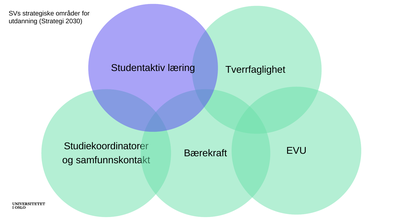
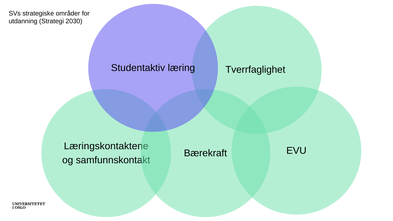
Studiekoordinatorer: Studiekoordinatorer -> Læringskontaktene (106, 146)
